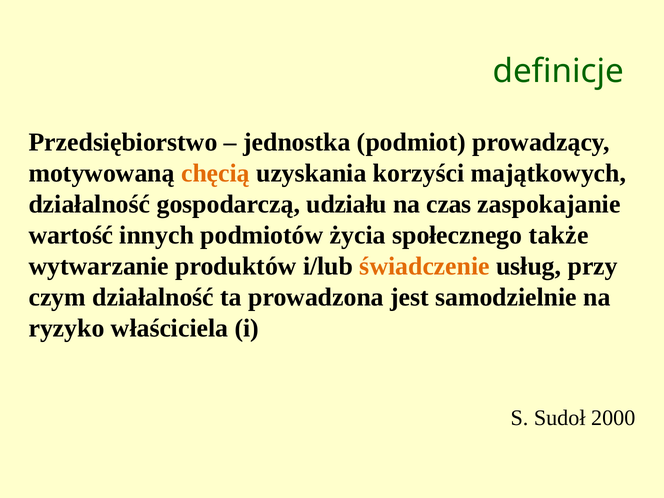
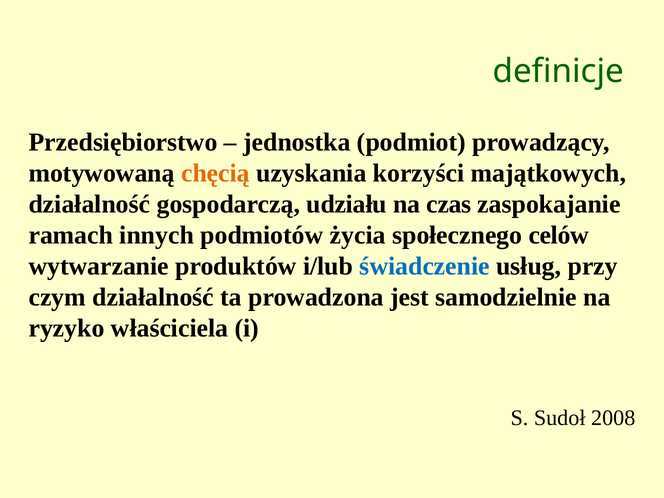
wartość: wartość -> ramach (71, 235)
także: także -> celów (559, 235)
świadczenie colour: orange -> blue (425, 266)
2000: 2000 -> 2008 (613, 418)
